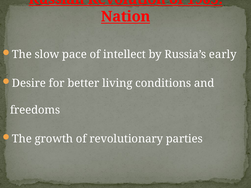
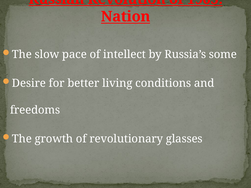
early: early -> some (223, 54)
parties: parties -> glasses (184, 139)
